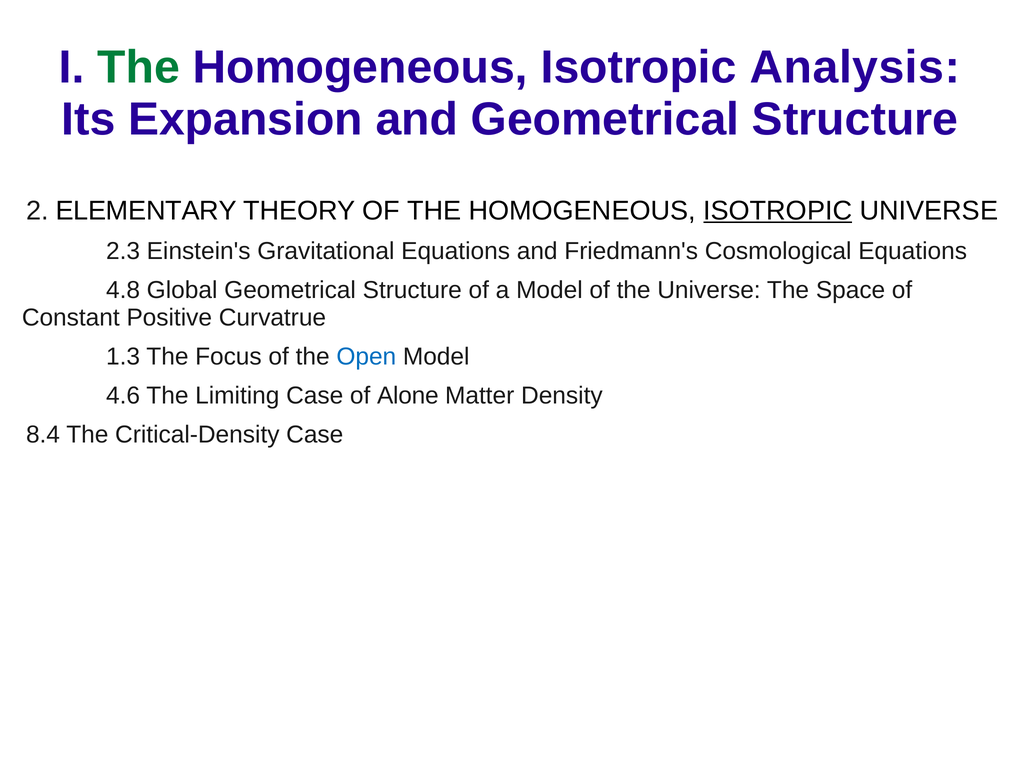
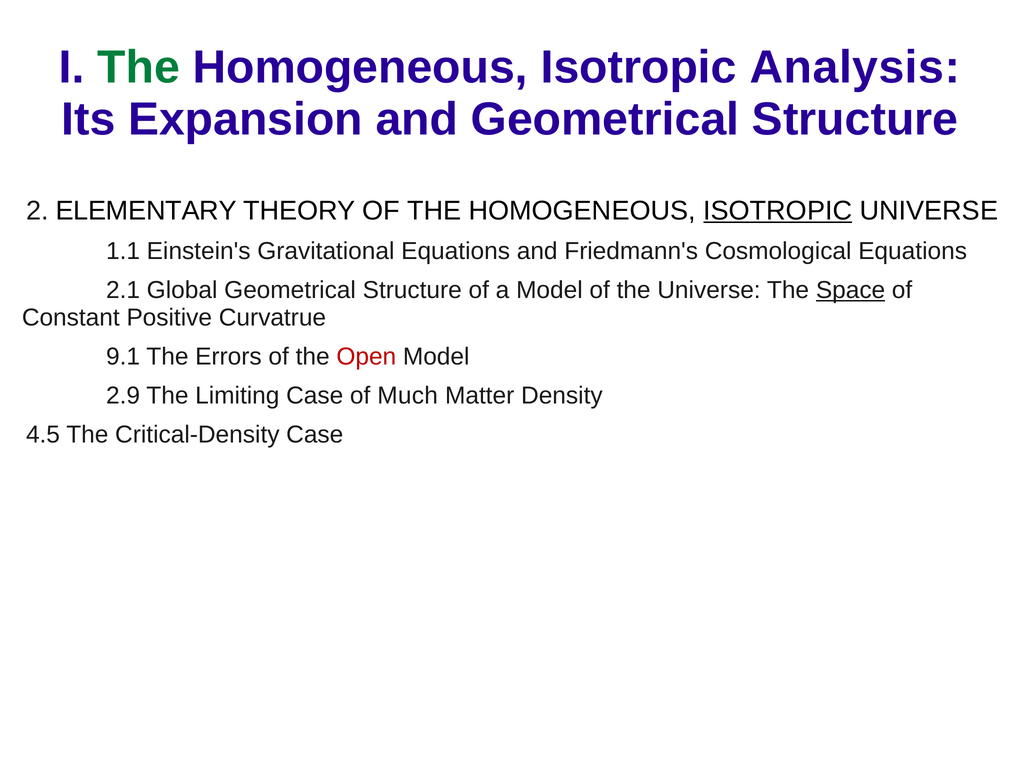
2.3: 2.3 -> 1.1 (123, 251)
4.8: 4.8 -> 2.1 (123, 290)
Space underline: none -> present (851, 290)
1.3: 1.3 -> 9.1 (123, 356)
Focus: Focus -> Errors (228, 356)
Open colour: blue -> red (366, 356)
4.6: 4.6 -> 2.9 (123, 395)
Alone: Alone -> Much (408, 395)
8.4: 8.4 -> 4.5 (43, 434)
